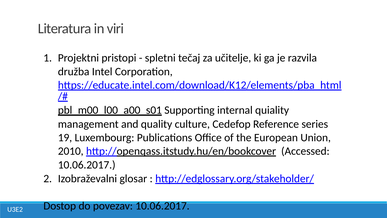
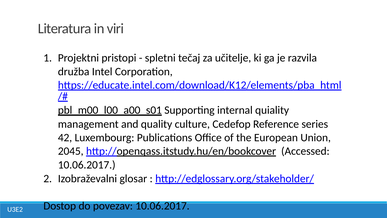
19: 19 -> 42 (65, 137)
2010: 2010 -> 2045 (71, 151)
